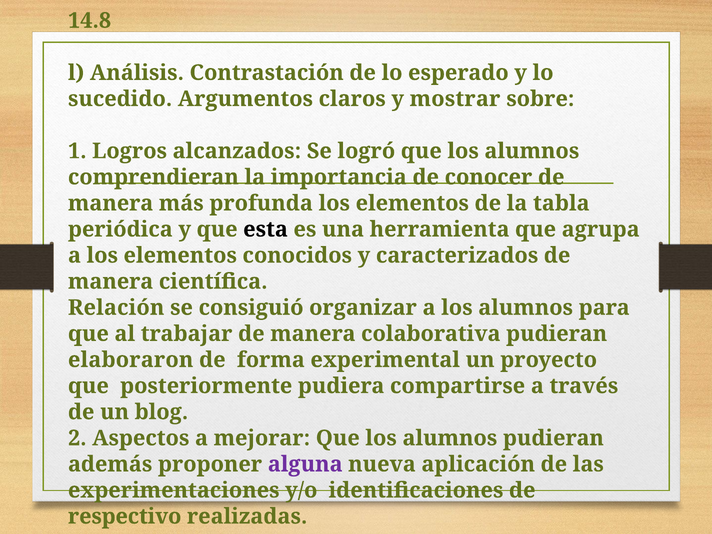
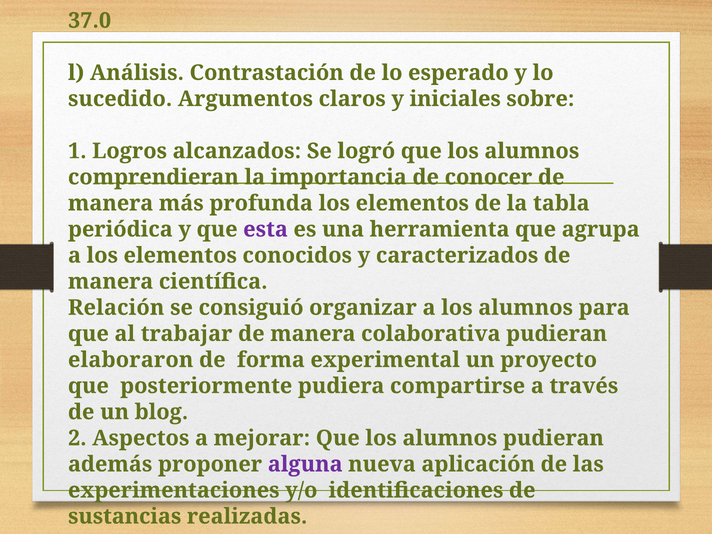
14.8: 14.8 -> 37.0 (90, 21)
mostrar: mostrar -> iniciales (455, 99)
esta colour: black -> purple (266, 229)
respectivo: respectivo -> sustancias (125, 516)
